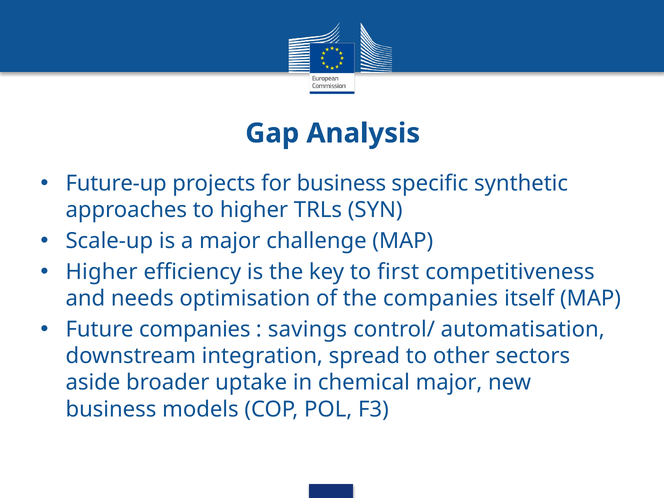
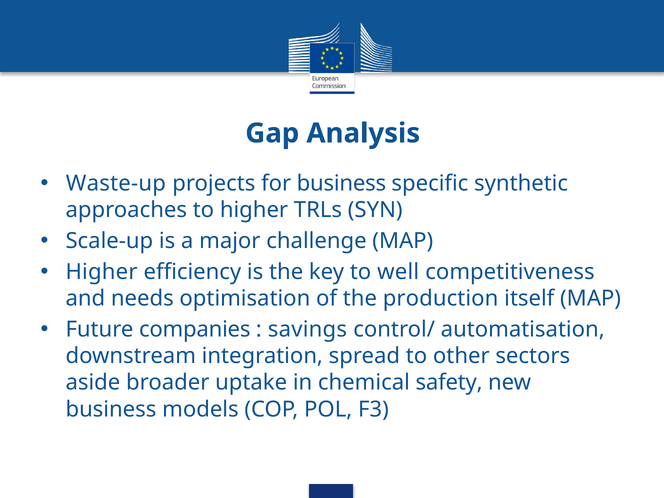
Future-up: Future-up -> Waste-up (116, 184)
first: first -> well (398, 272)
the companies: companies -> production (441, 299)
chemical major: major -> safety (449, 383)
